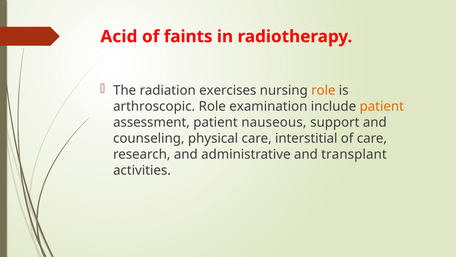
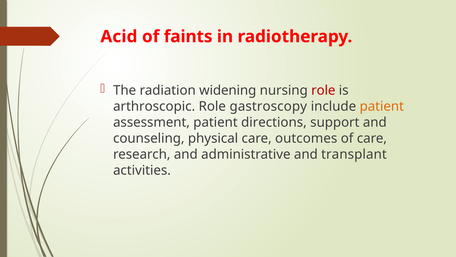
exercises: exercises -> widening (228, 90)
role colour: orange -> red (323, 90)
examination: examination -> gastroscopy (268, 106)
nauseous: nauseous -> directions (274, 122)
interstitial: interstitial -> outcomes (306, 138)
